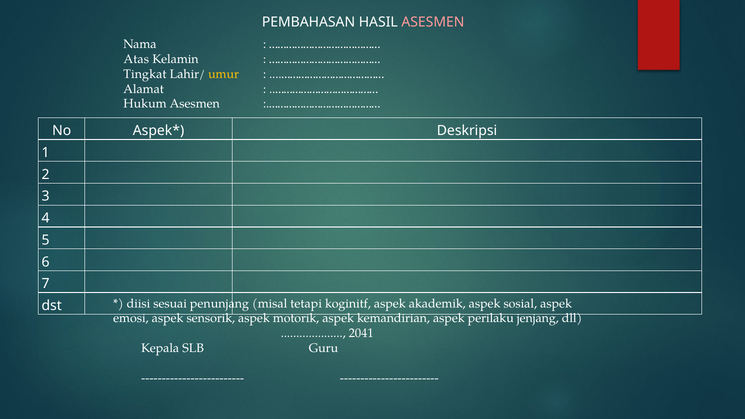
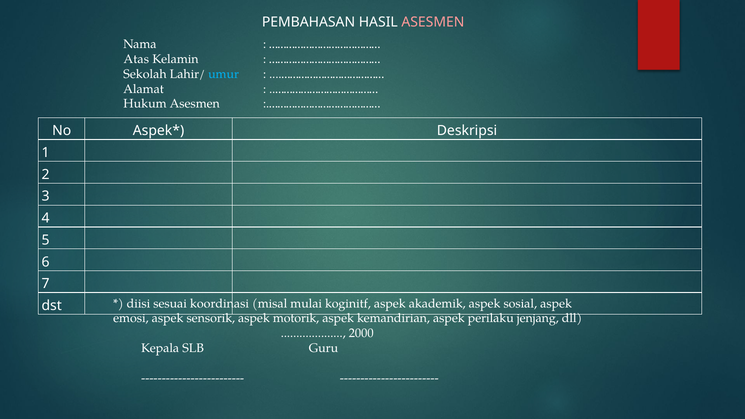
Tingkat: Tingkat -> Sekolah (145, 74)
umur colour: yellow -> light blue (224, 74)
penunjang: penunjang -> koordinasi (219, 304)
tetapi: tetapi -> mulai (306, 304)
2041: 2041 -> 2000 (361, 333)
